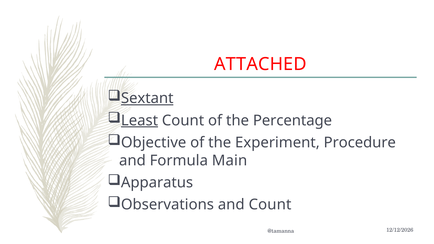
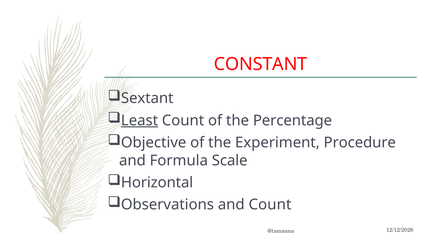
ATTACHED: ATTACHED -> CONSTANT (261, 64)
Sextant underline: present -> none (147, 98)
Main: Main -> Scale (230, 161)
Apparatus: Apparatus -> Horizontal (157, 183)
